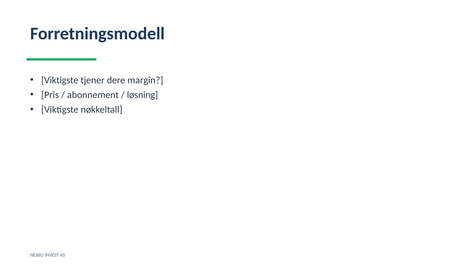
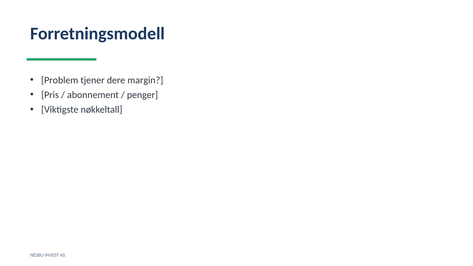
Viktigste: Viktigste -> Problem (60, 80)
løsning: løsning -> penger (143, 95)
